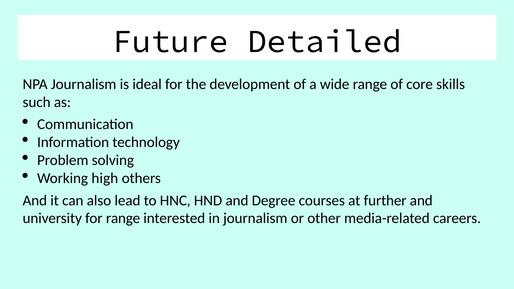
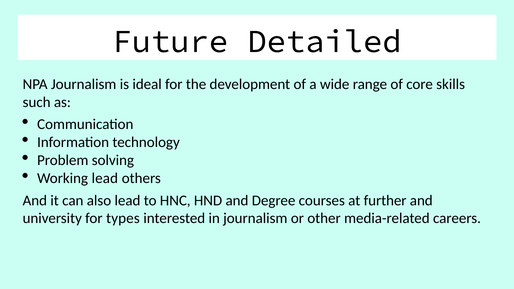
Working high: high -> lead (105, 178)
for range: range -> types (123, 218)
